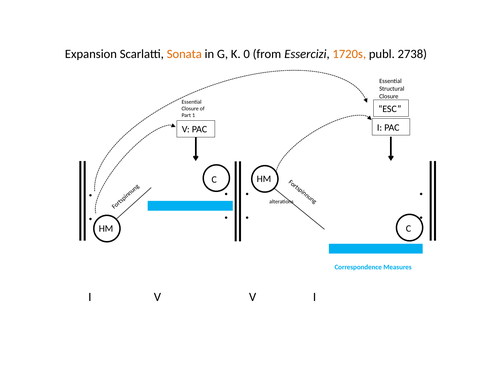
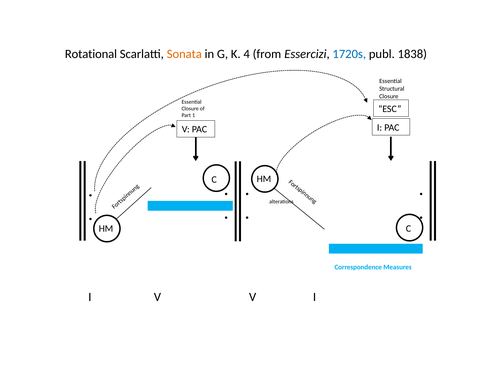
Expansion: Expansion -> Rotational (91, 54)
0: 0 -> 4 (247, 54)
1720s colour: orange -> blue (349, 54)
2738: 2738 -> 1838 (412, 54)
